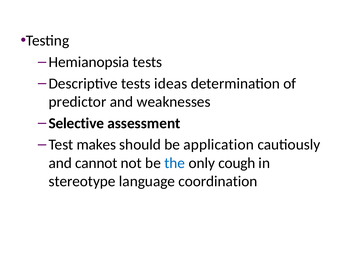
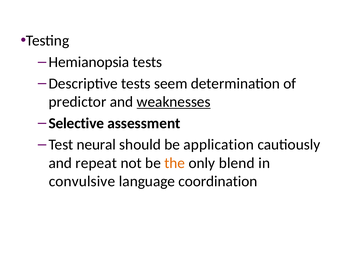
ideas: ideas -> seem (171, 83)
weaknesses underline: none -> present (174, 102)
makes: makes -> neural (96, 145)
cannot: cannot -> repeat (96, 163)
the colour: blue -> orange (175, 163)
cough: cough -> blend (237, 163)
stereotype: stereotype -> convulsive (82, 181)
